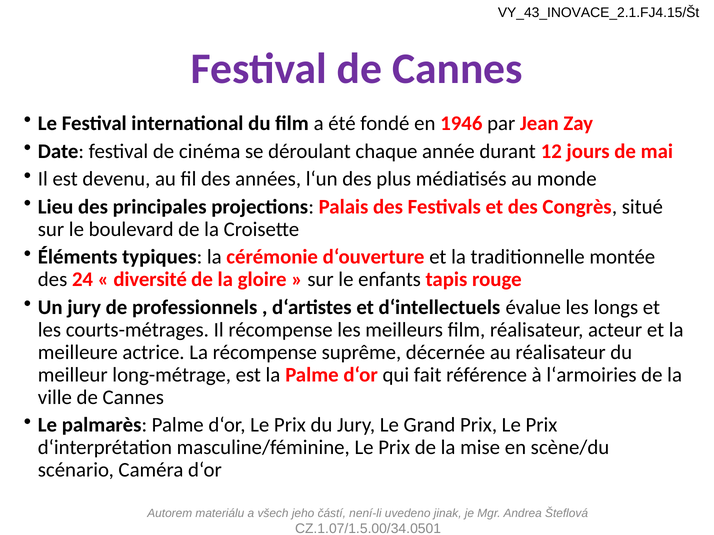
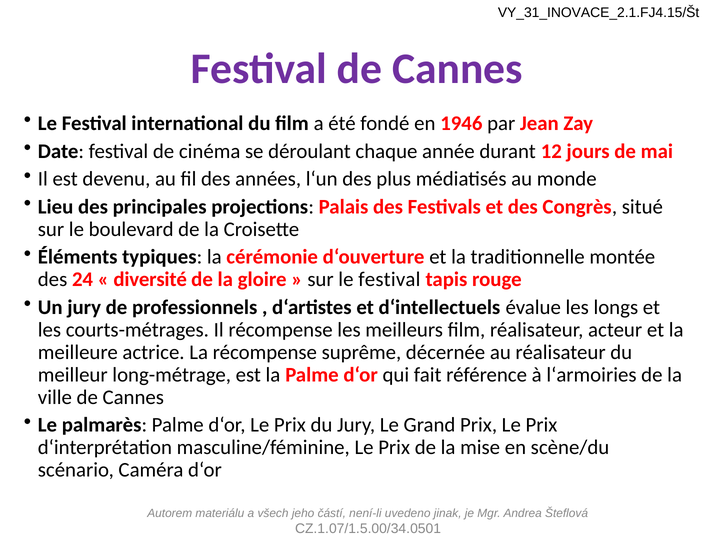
VY_43_INOVACE_2.1.FJ4.15/Št: VY_43_INOVACE_2.1.FJ4.15/Št -> VY_31_INOVACE_2.1.FJ4.15/Št (599, 13)
sur le enfants: enfants -> festival (389, 280)
